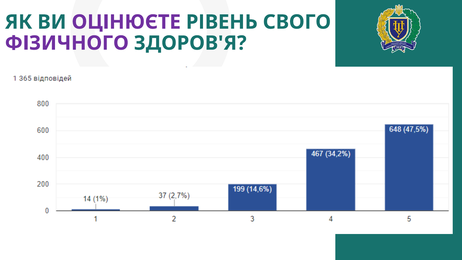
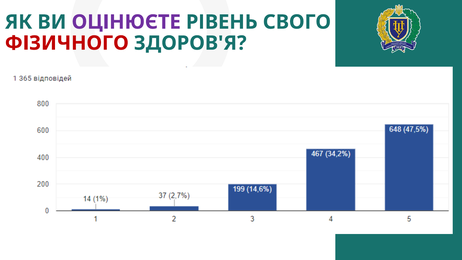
ФІЗИЧНОГО colour: purple -> red (67, 43)
